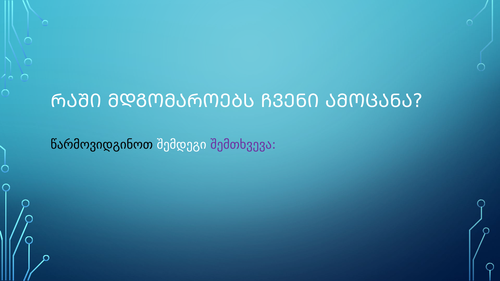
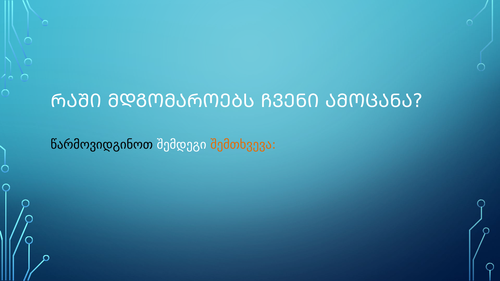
შემთხვევა colour: purple -> orange (243, 145)
